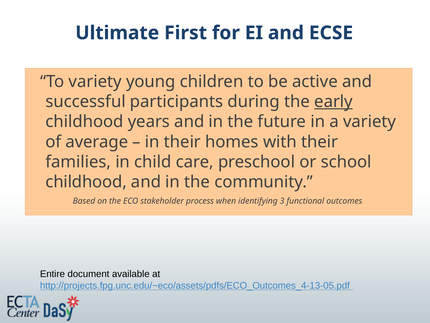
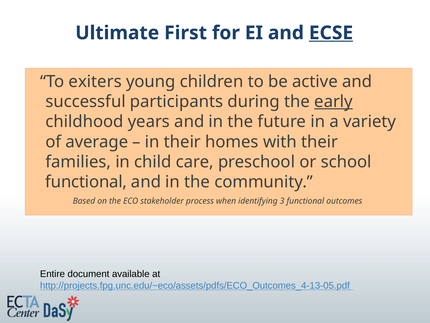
ECSE underline: none -> present (331, 33)
To variety: variety -> exiters (95, 81)
childhood: childhood -> functional (86, 182)
